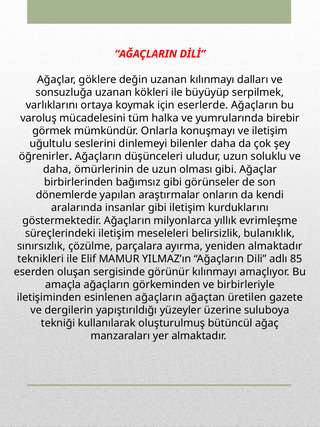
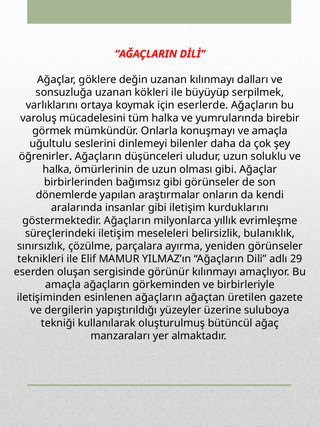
ve iletişim: iletişim -> amaçla (270, 131)
daha: daha -> halka (57, 169)
yeniden almaktadır: almaktadır -> görünseler (275, 246)
85: 85 -> 29 (296, 259)
